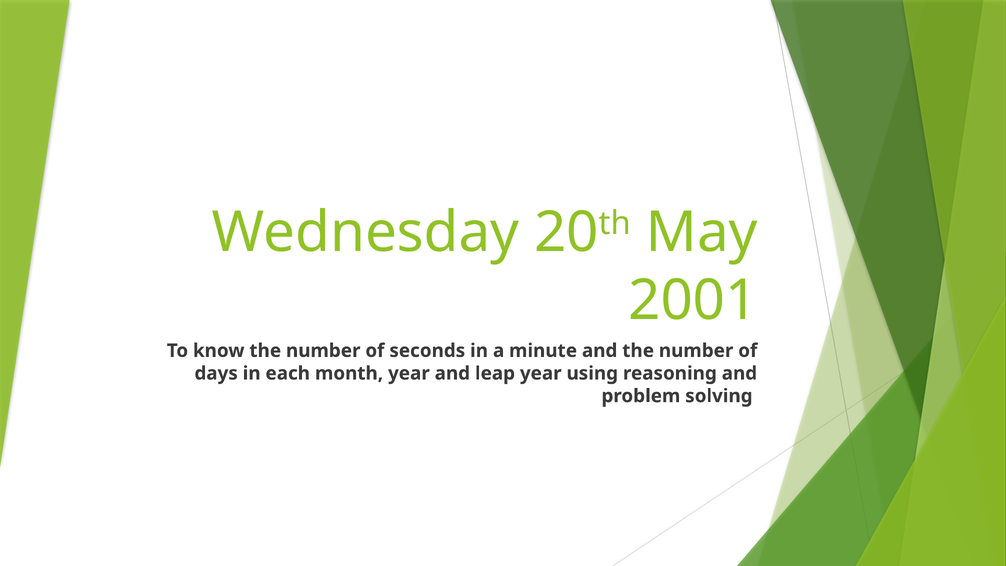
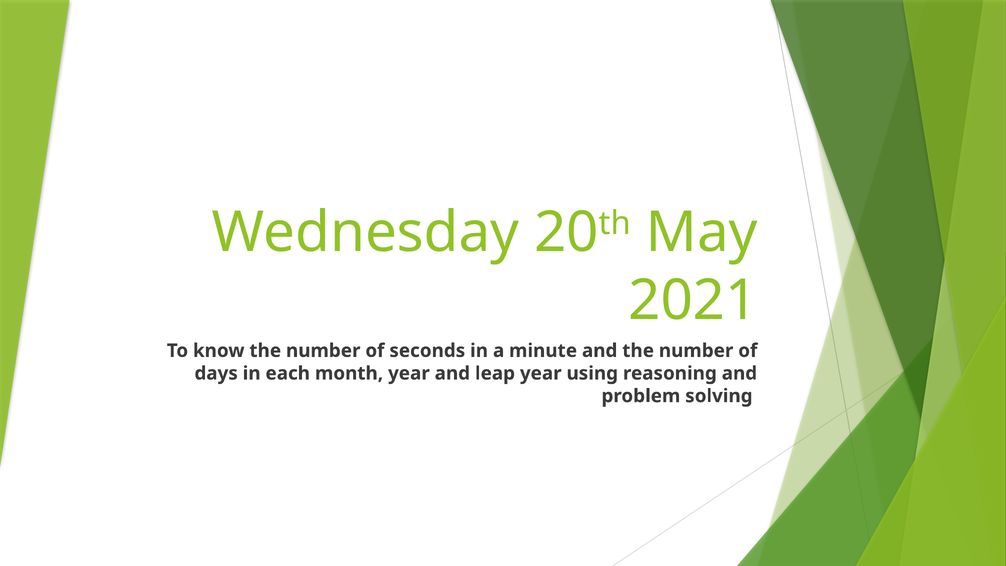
2001: 2001 -> 2021 (693, 300)
